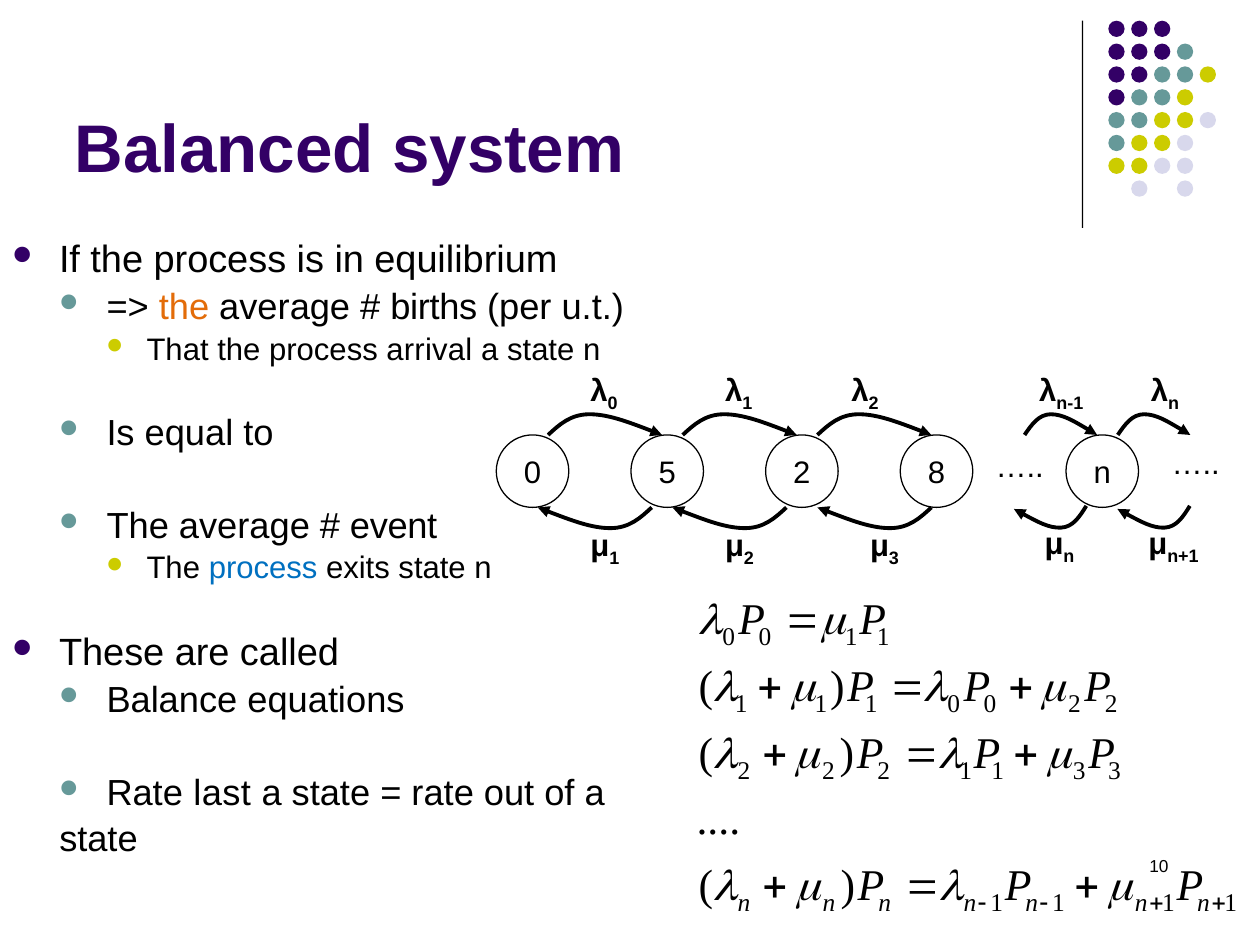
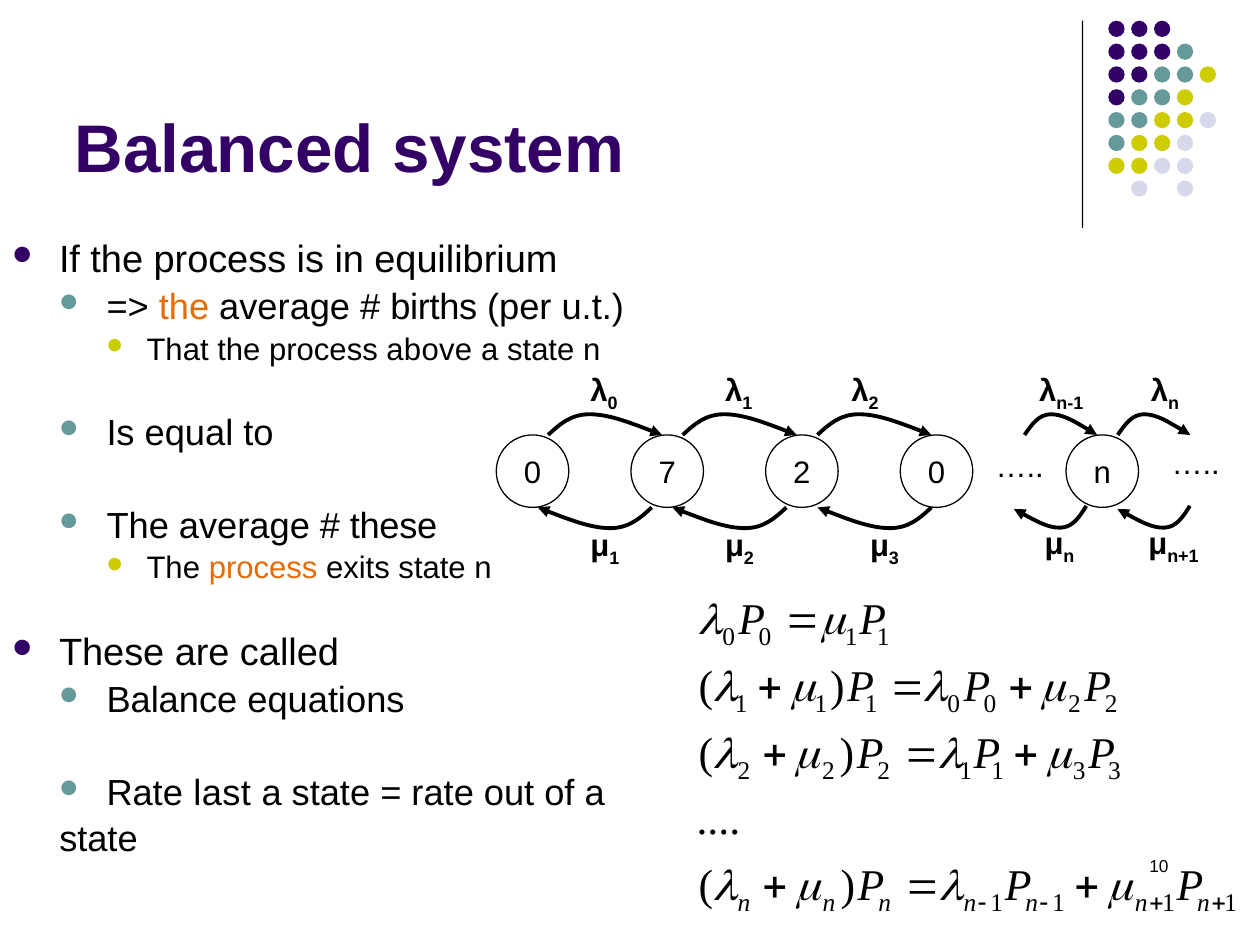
arrival: arrival -> above (429, 350)
5: 5 -> 7 (667, 473)
8: 8 -> 0 (936, 473)
event: event -> these (394, 526)
process colour: blue -> orange (263, 569)
